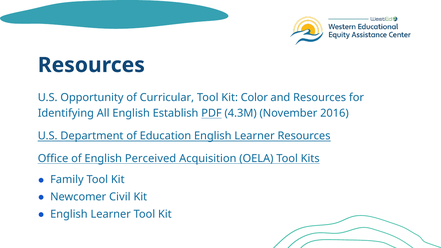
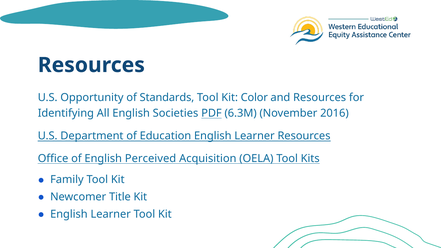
Curricular: Curricular -> Standards (167, 98)
Establish: Establish -> Societies (176, 113)
4.3M: 4.3M -> 6.3M (241, 113)
Civil: Civil -> Title (120, 197)
